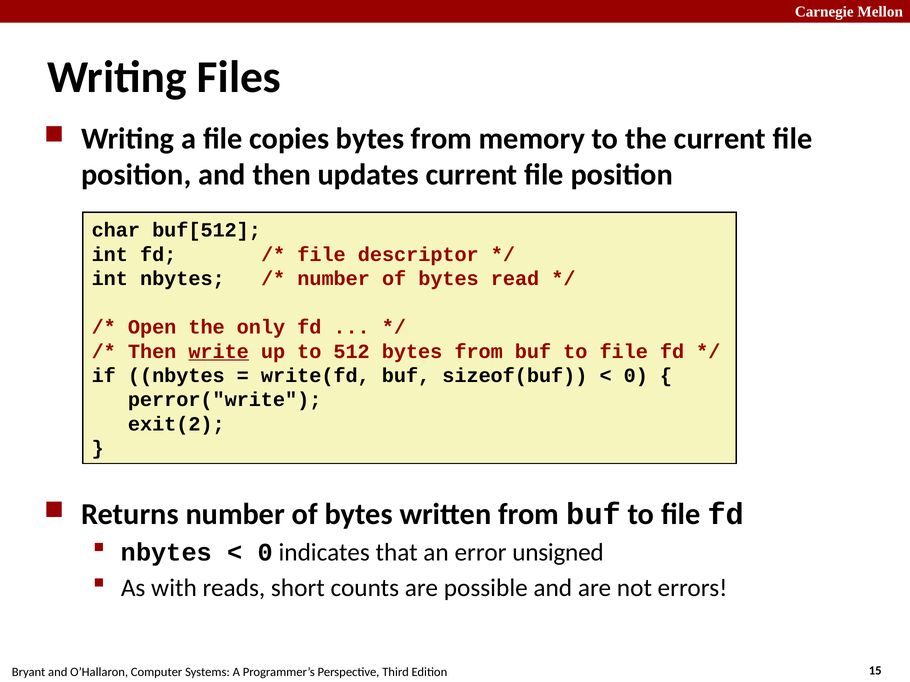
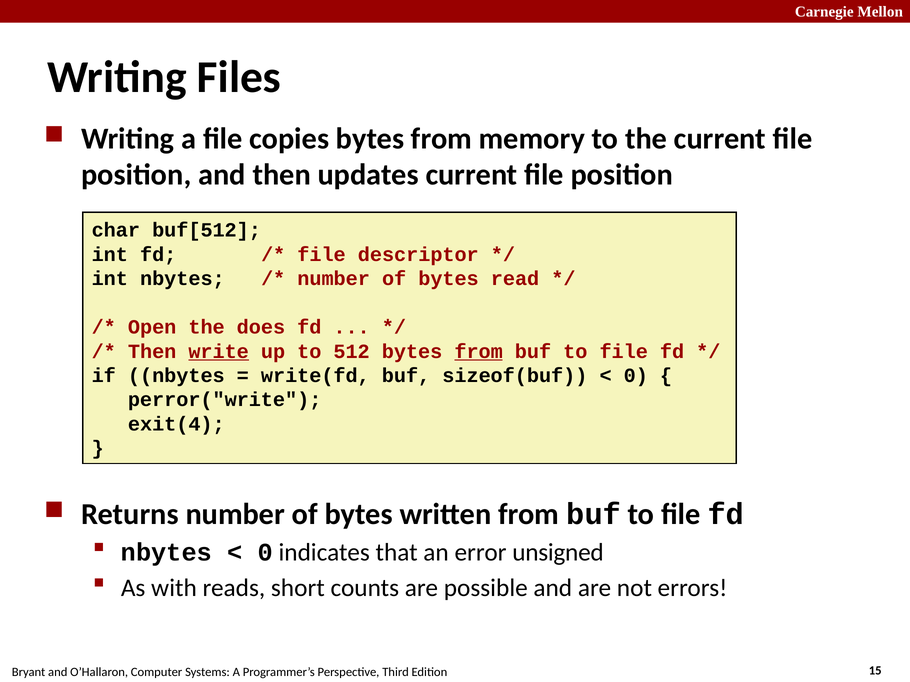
only: only -> does (261, 327)
from underline: none -> present (479, 352)
exit(2: exit(2 -> exit(4 (176, 424)
